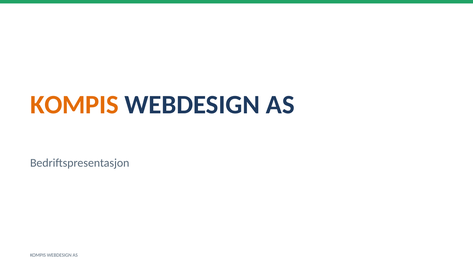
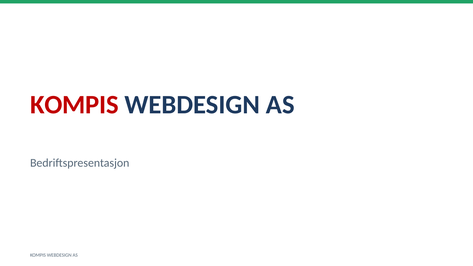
KOMPIS colour: orange -> red (74, 105)
